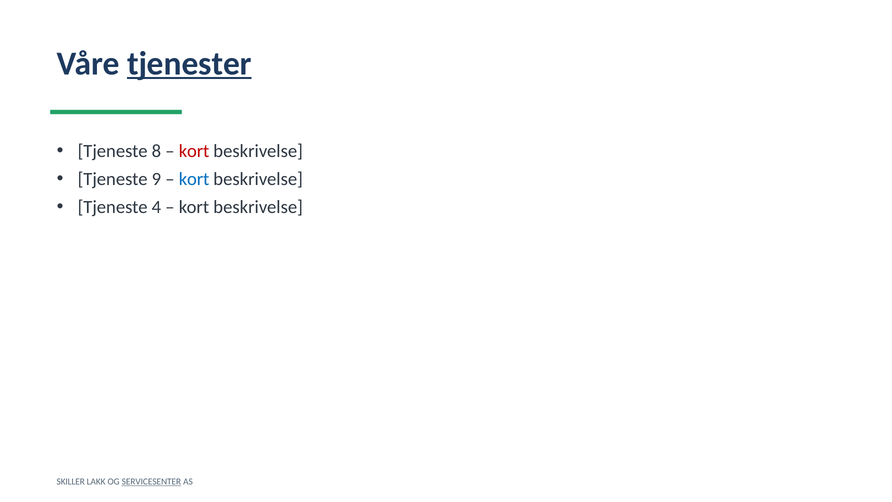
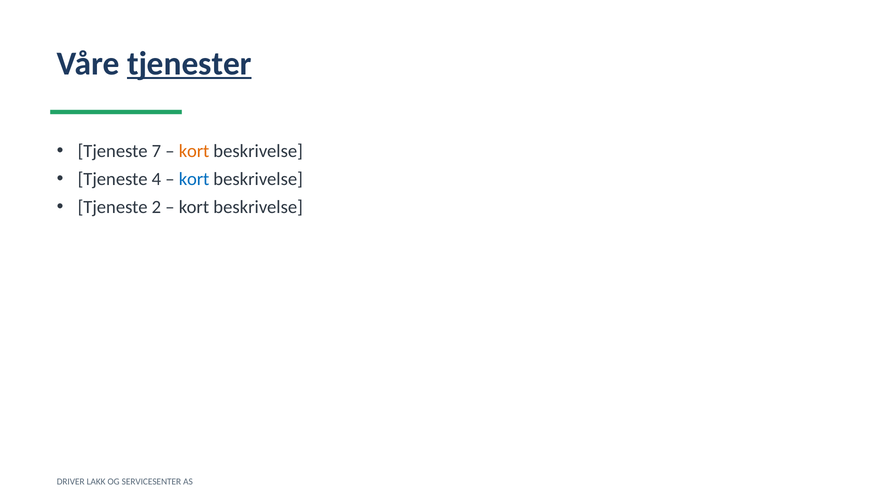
8: 8 -> 7 (156, 151)
kort colour: red -> orange (194, 151)
9: 9 -> 4 (156, 179)
4: 4 -> 2 (156, 207)
SKILLER: SKILLER -> DRIVER (71, 481)
SERVICESENTER underline: present -> none (151, 481)
